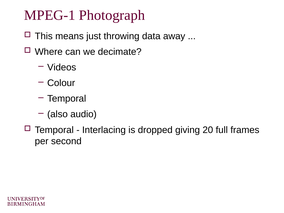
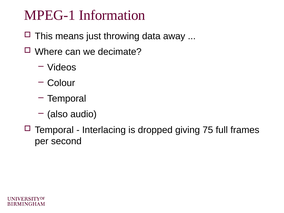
Photograph: Photograph -> Information (112, 15)
20: 20 -> 75 (208, 130)
